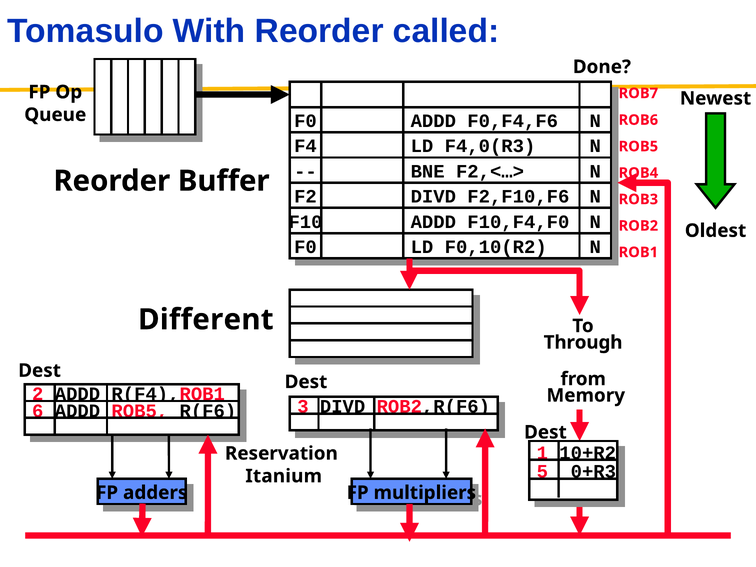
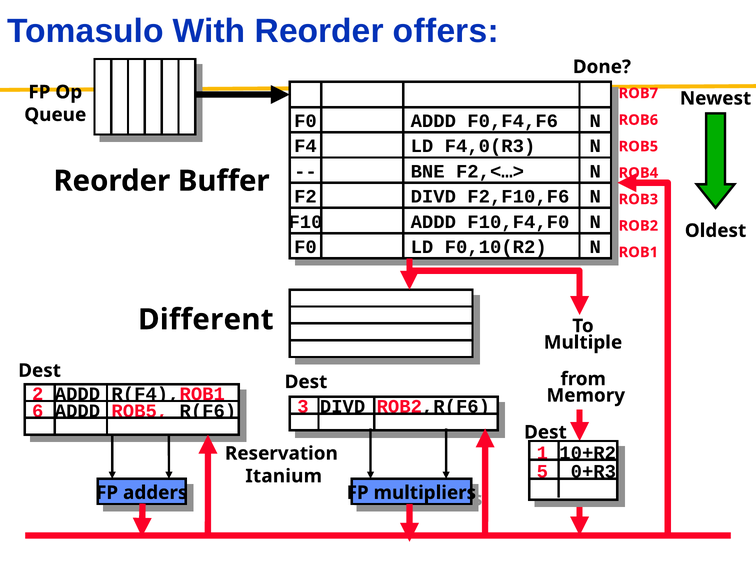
called: called -> offers (446, 31)
Through: Through -> Multiple (583, 342)
